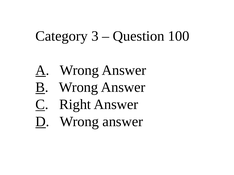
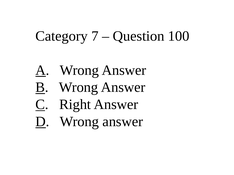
3: 3 -> 7 (95, 36)
